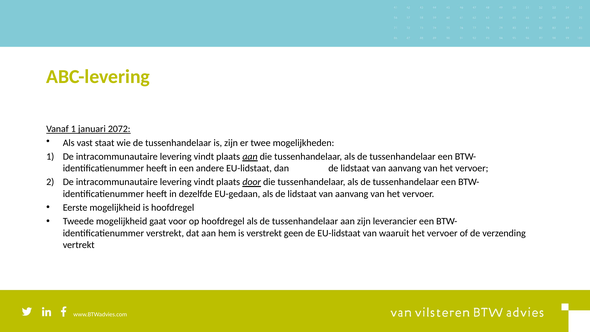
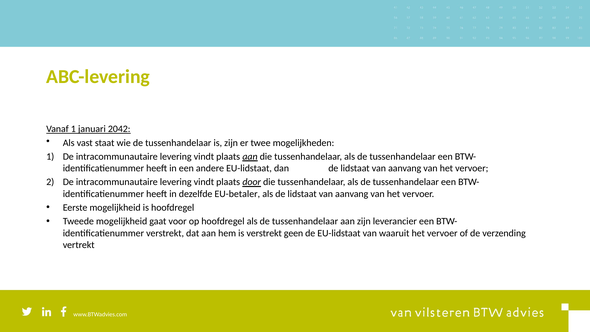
2072: 2072 -> 2042 (119, 129)
EU-gedaan: EU-gedaan -> EU-betaler (237, 194)
